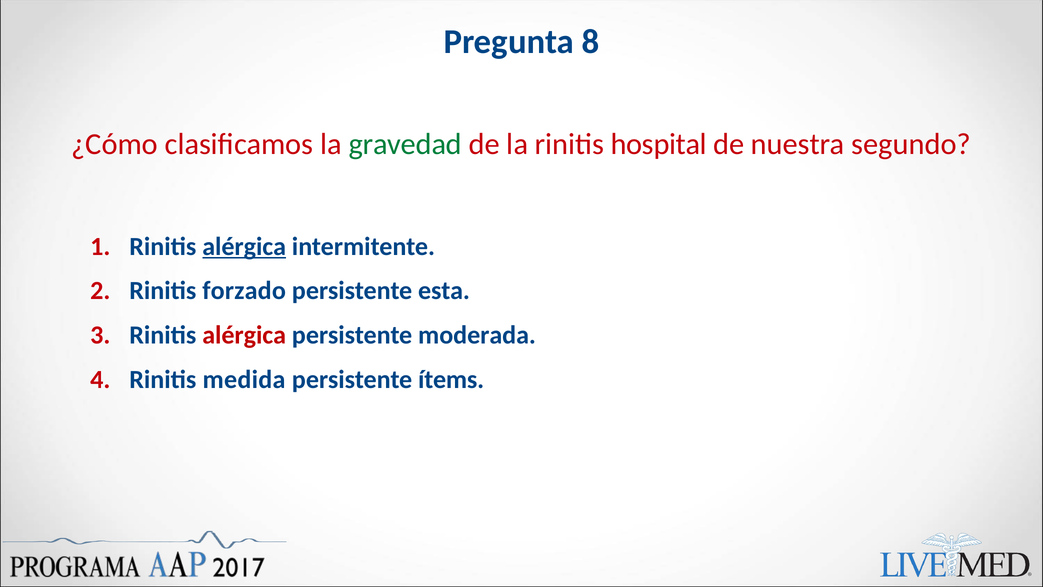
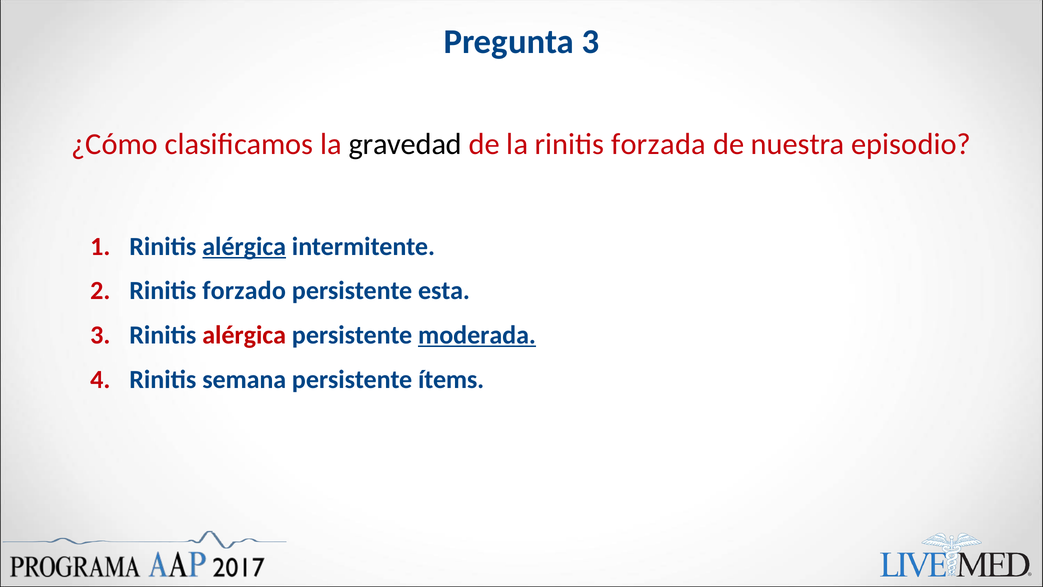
Pregunta 8: 8 -> 3 (591, 42)
gravedad colour: green -> black (405, 144)
hospital: hospital -> forzada (658, 144)
segundo: segundo -> episodio (911, 144)
moderada underline: none -> present (477, 335)
medida: medida -> semana (244, 379)
